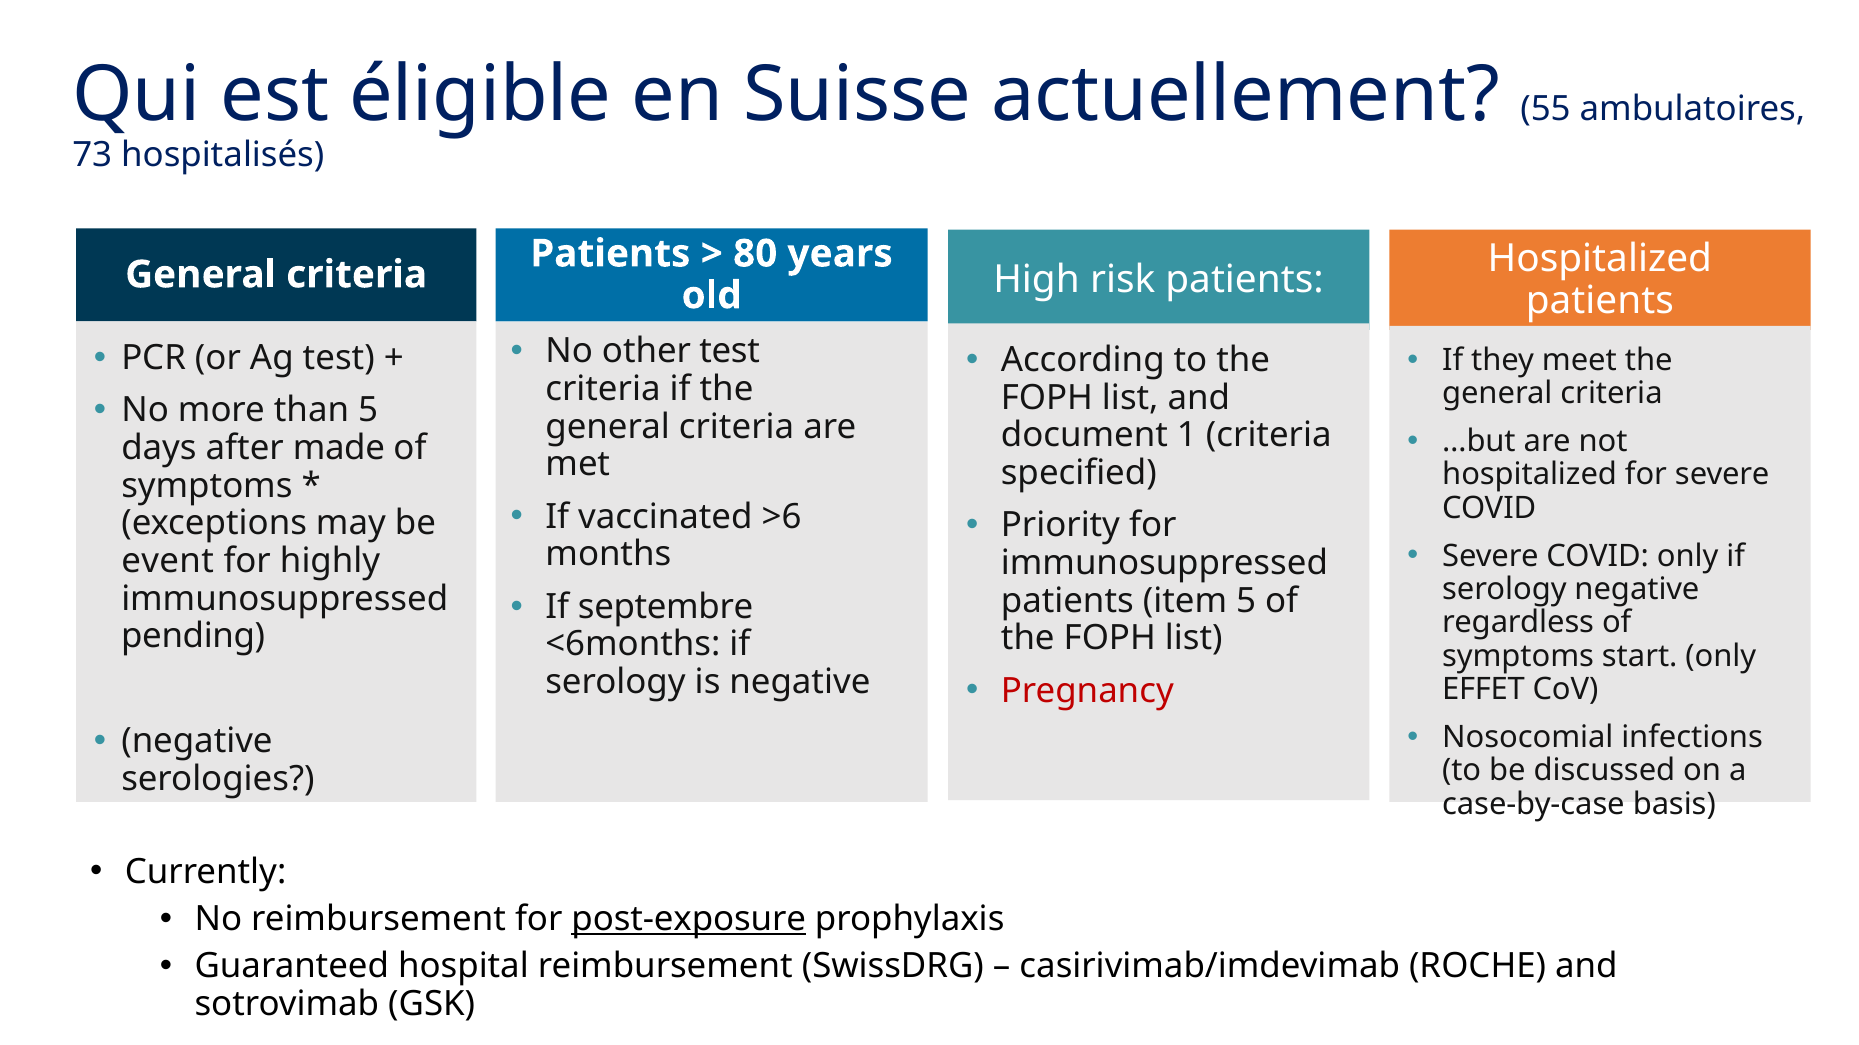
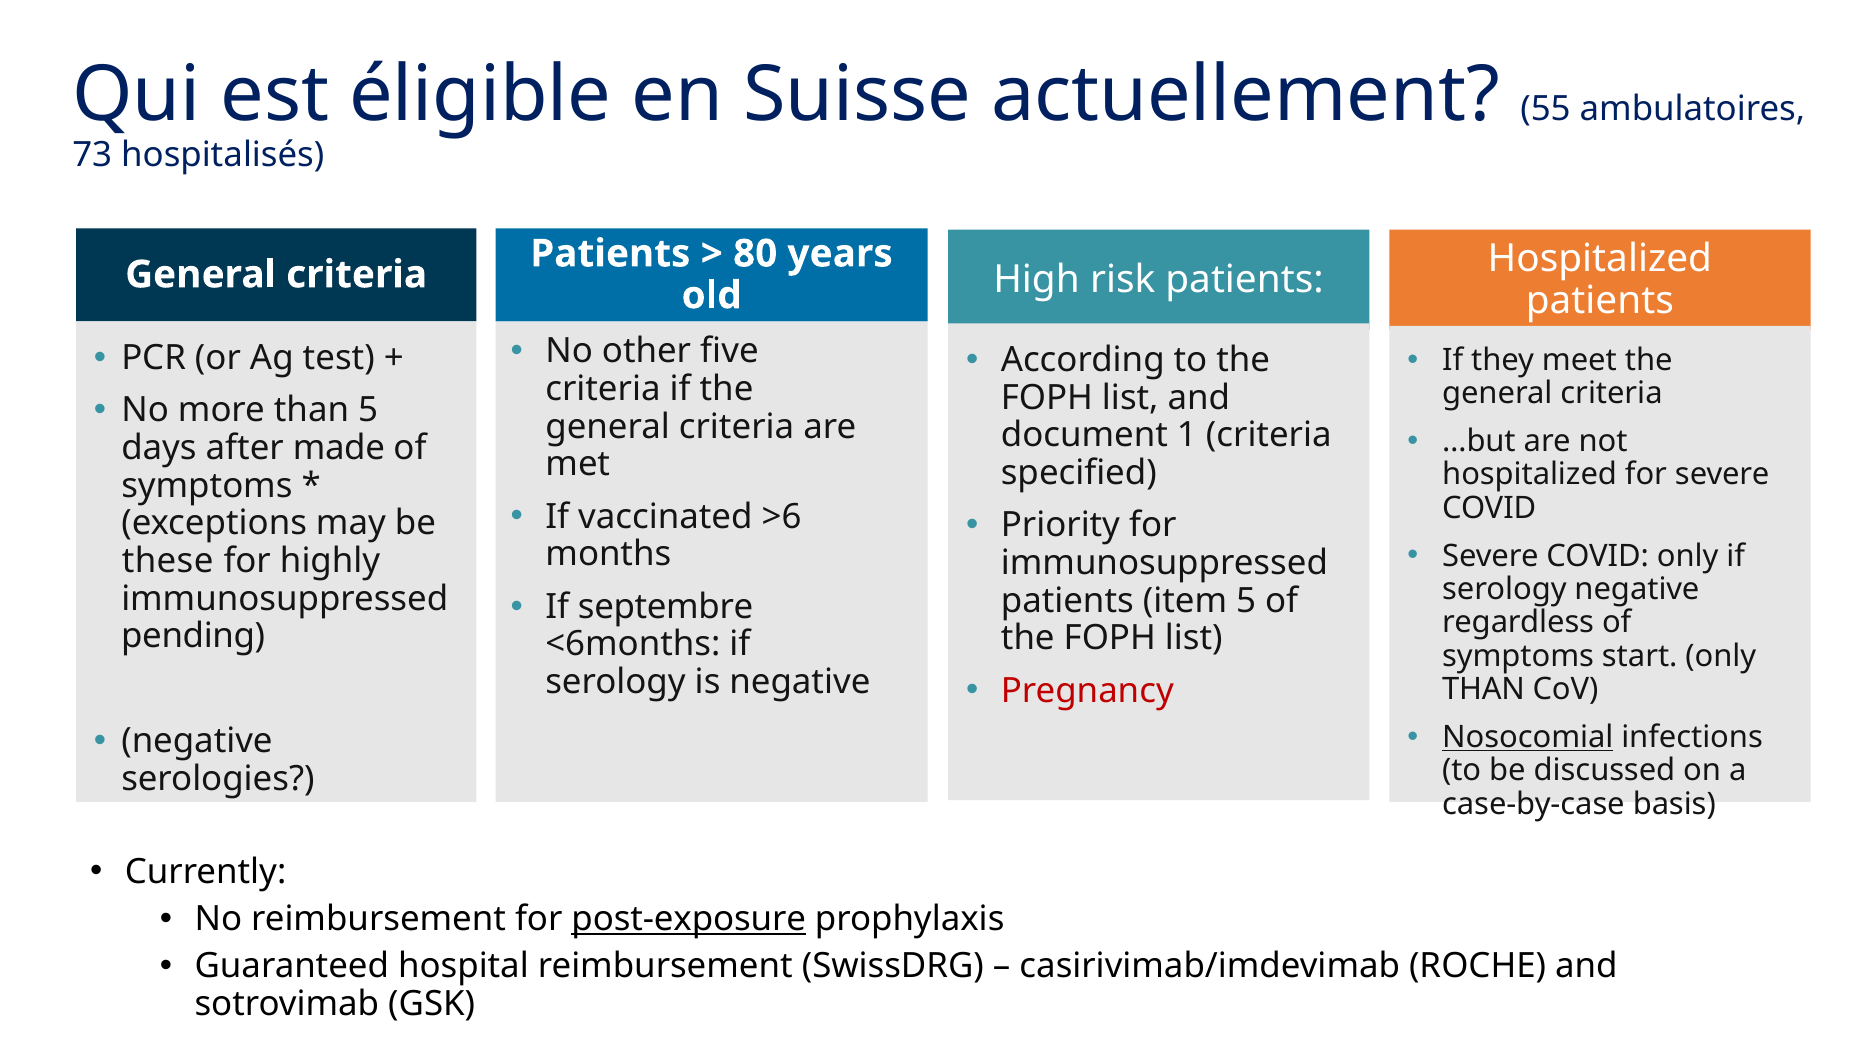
other test: test -> five (729, 352)
event: event -> these (168, 561)
EFFET: EFFET -> THAN (1484, 690)
Nosocomial underline: none -> present (1528, 738)
